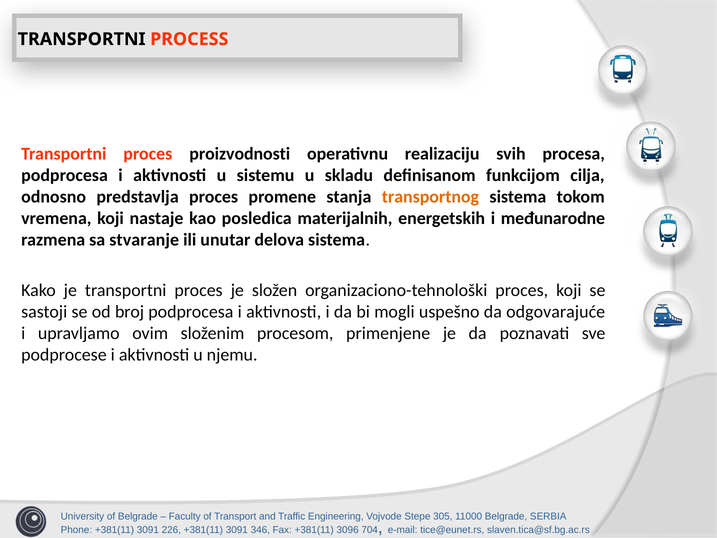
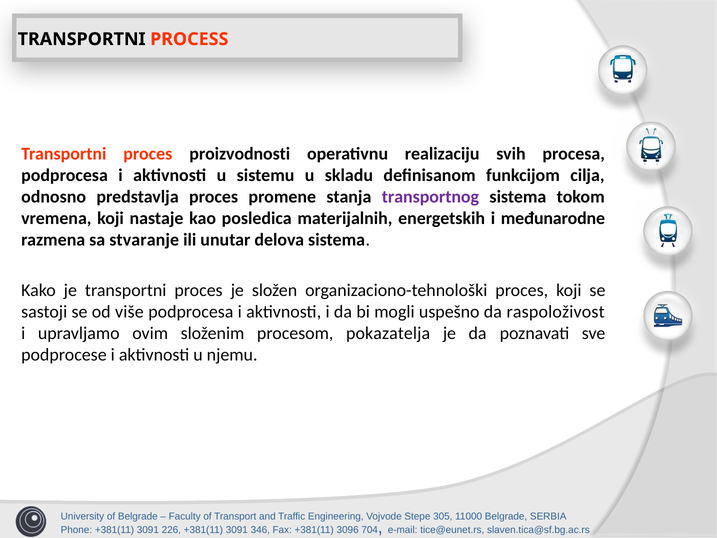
transportnog colour: orange -> purple (430, 197)
broj: broj -> više (129, 312)
odgovarajuće: odgovarajuće -> raspoloživost (556, 312)
primenjene: primenjene -> pokazatelja (388, 333)
